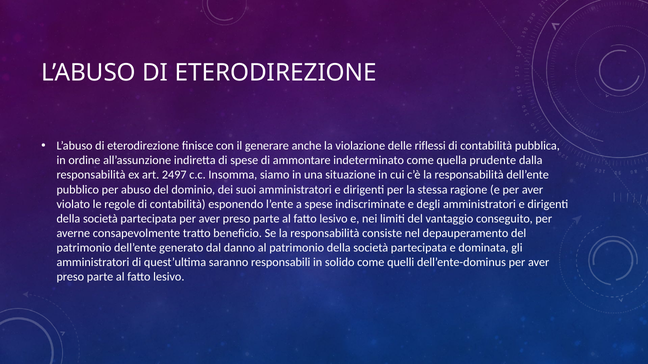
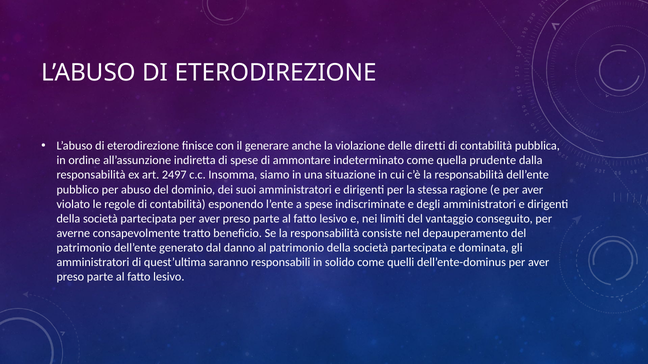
riflessi: riflessi -> diretti (430, 146)
